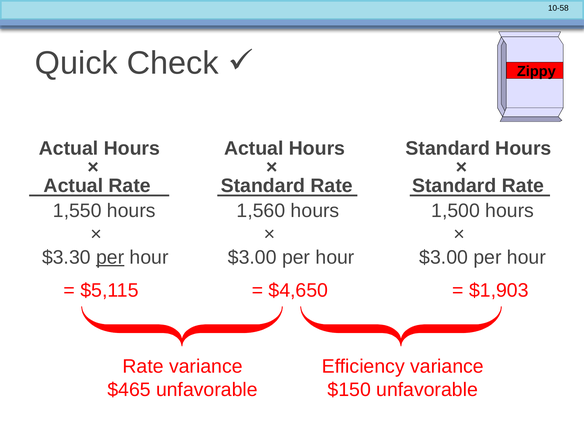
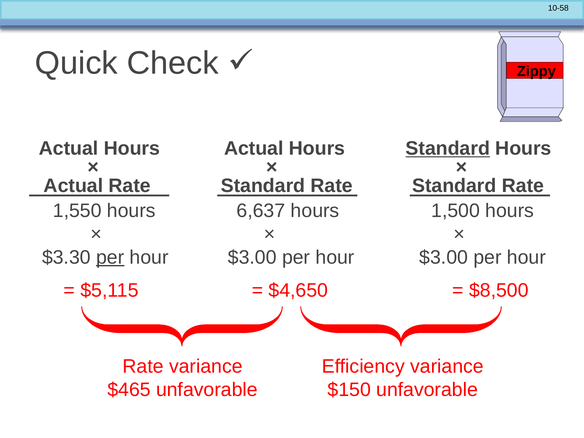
Standard underline: none -> present (448, 149)
1,560: 1,560 -> 6,637 (261, 211)
$1,903: $1,903 -> $8,500 (499, 290)
